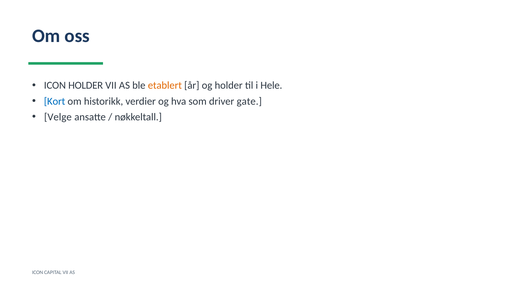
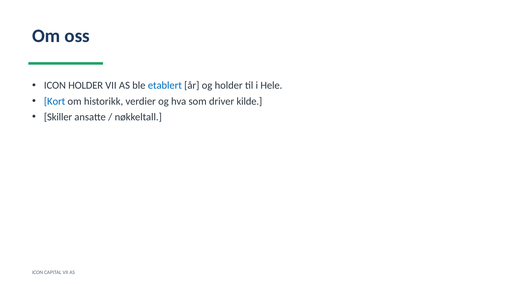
etablert colour: orange -> blue (165, 86)
gate: gate -> kilde (249, 101)
Velge: Velge -> Skiller (58, 117)
